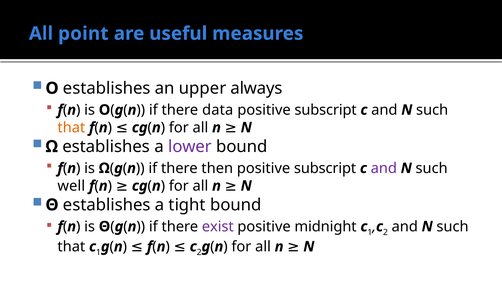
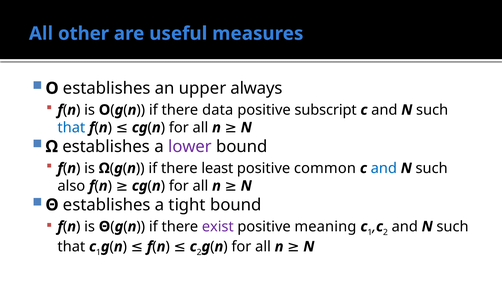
point: point -> other (84, 33)
that colour: orange -> blue (71, 127)
then: then -> least (217, 168)
subscript: subscript -> common (325, 168)
and colour: purple -> blue (384, 168)
well: well -> also (71, 185)
midnight: midnight -> meaning (325, 226)
